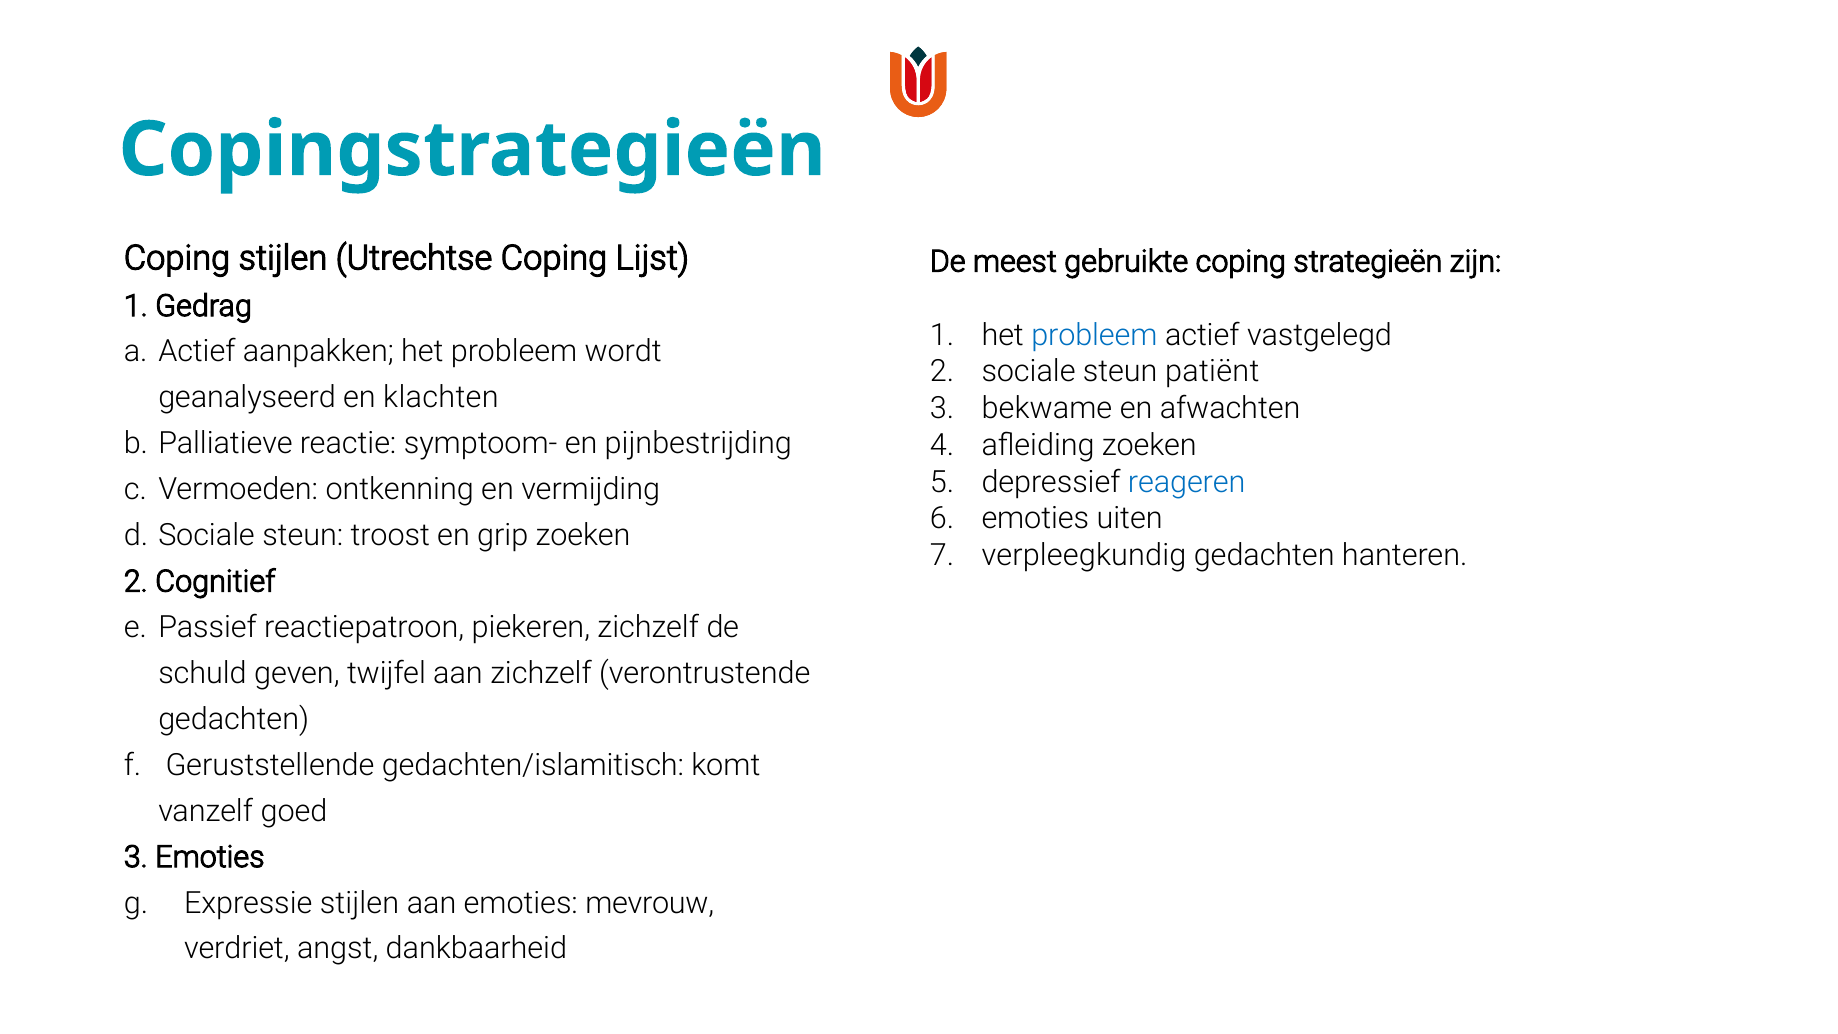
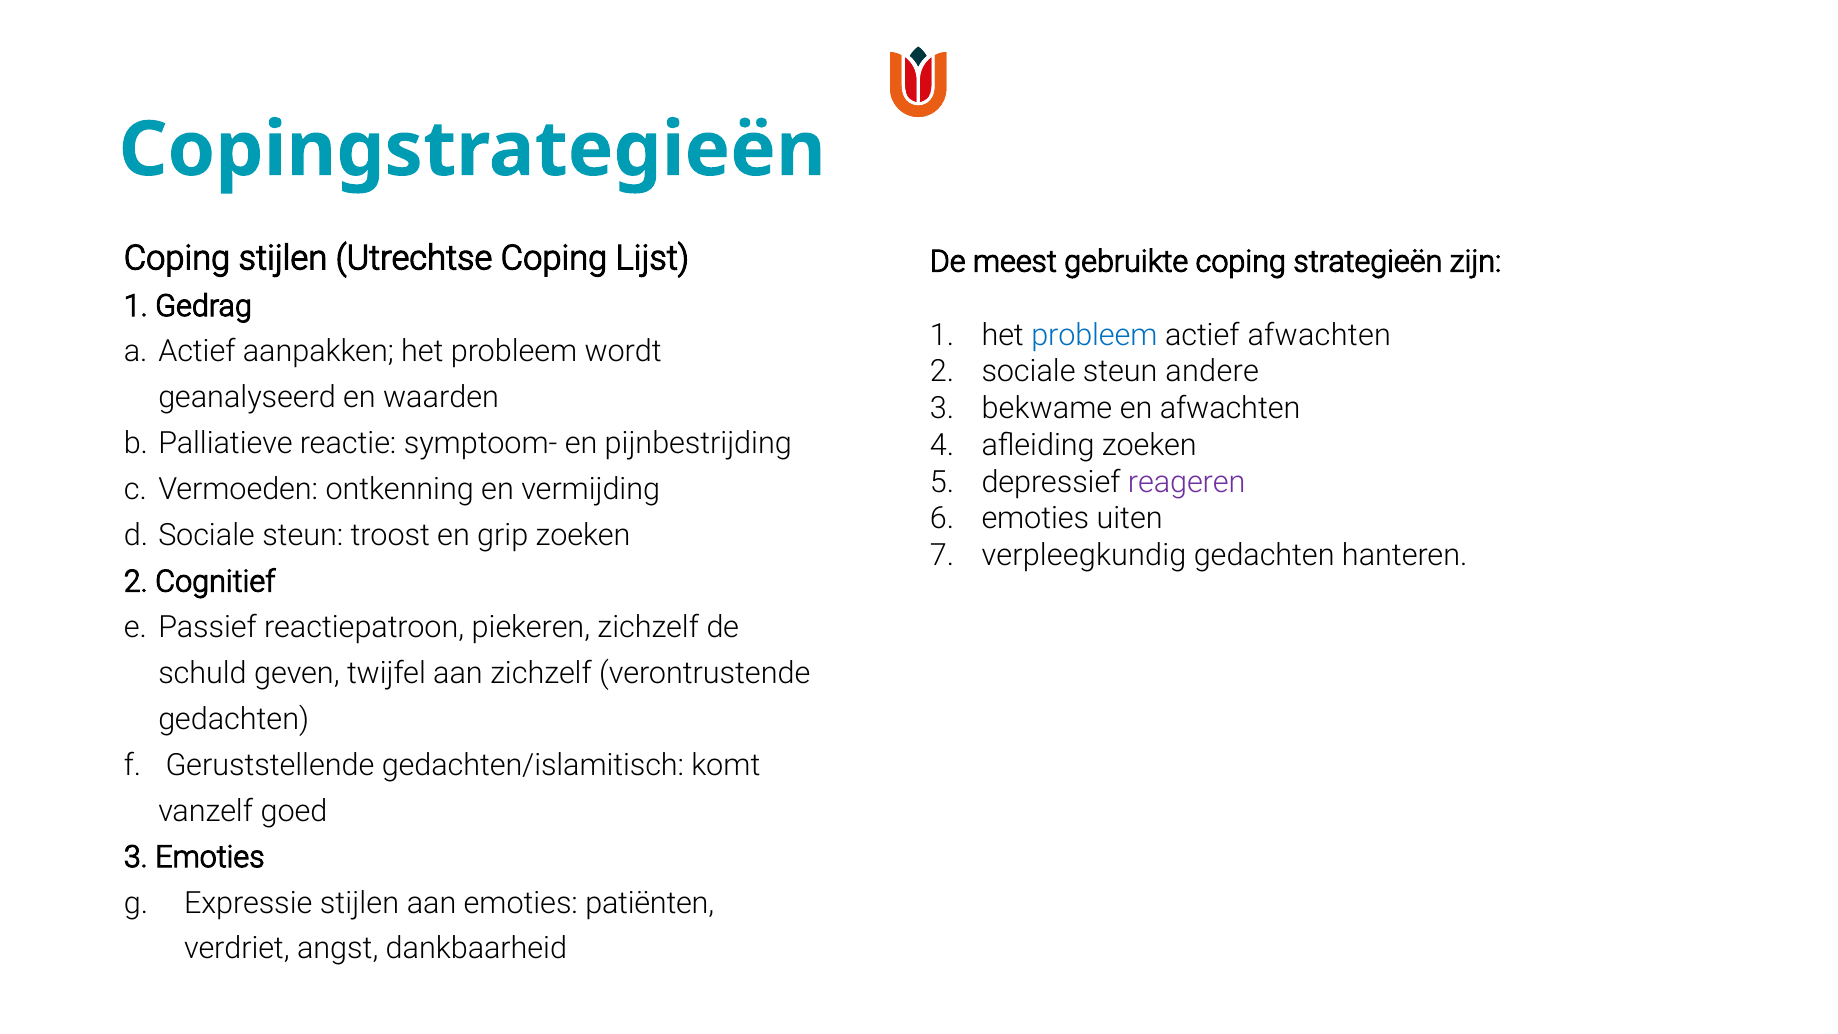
actief vastgelegd: vastgelegd -> afwachten (1319, 335)
patiënt: patiënt -> andere (1212, 372)
klachten: klachten -> waarden (441, 398)
reageren colour: blue -> purple (1187, 482)
mevrouw: mevrouw -> patiënten (650, 903)
